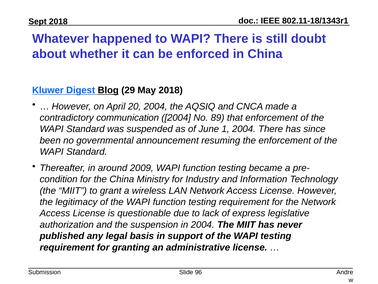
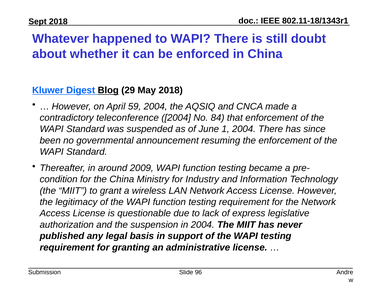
20: 20 -> 59 (135, 106)
communication: communication -> teleconference (128, 118)
89: 89 -> 84 (218, 118)
